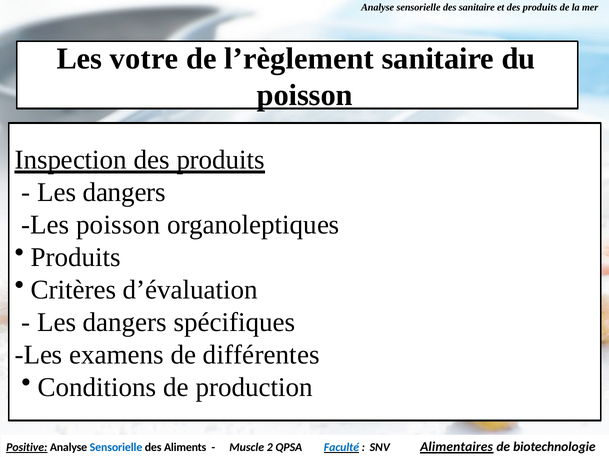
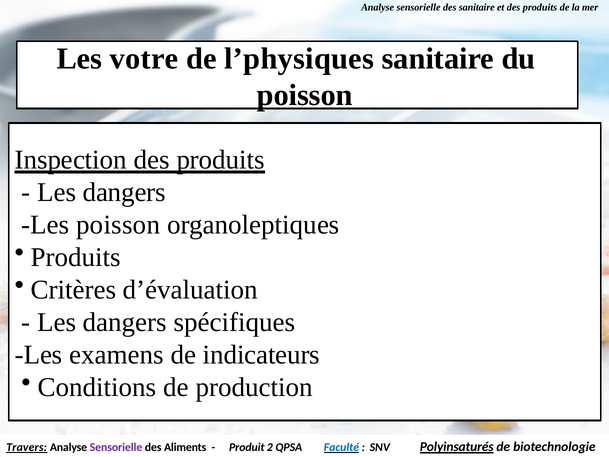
l’règlement: l’règlement -> l’physiques (299, 59)
différentes: différentes -> indicateurs (261, 355)
Alimentaires: Alimentaires -> Polyinsaturés (457, 447)
Positive: Positive -> Travers (27, 447)
Sensorielle colour: blue -> purple (116, 447)
Muscle: Muscle -> Produit (247, 447)
